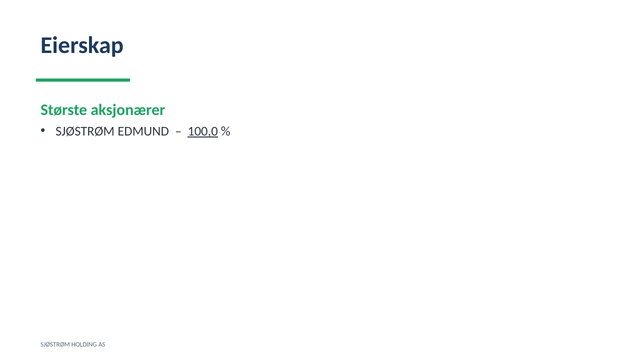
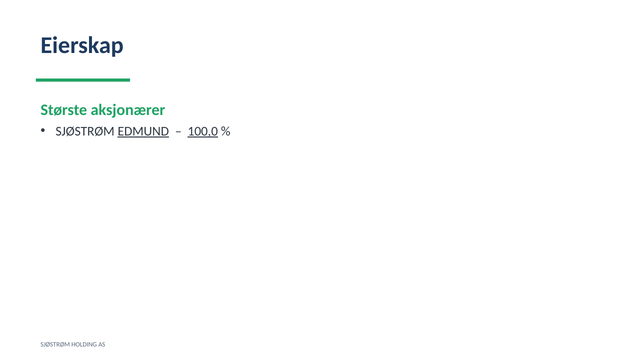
EDMUND underline: none -> present (143, 131)
